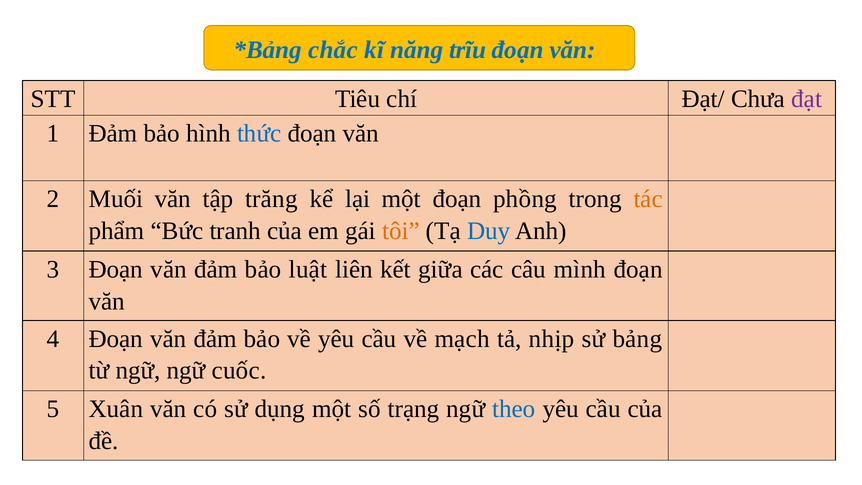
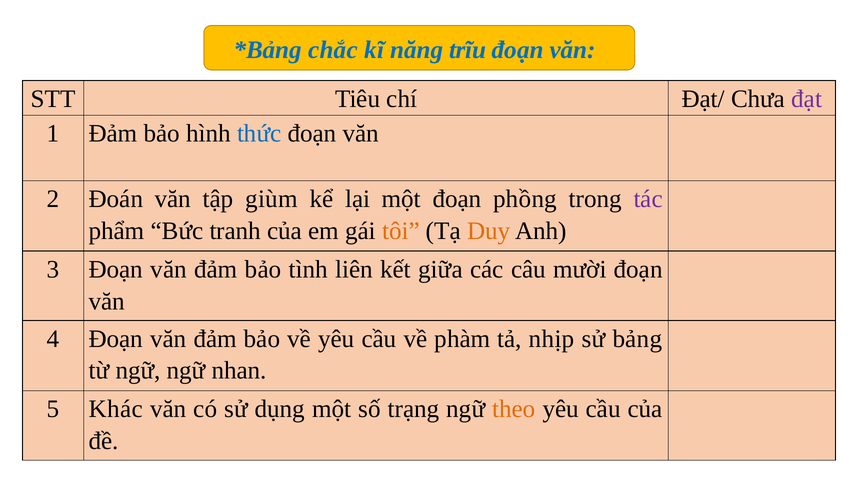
Muối: Muối -> Đoán (116, 199)
trăng: trăng -> giùm (271, 199)
tác colour: orange -> purple (648, 199)
Duy colour: blue -> orange (489, 231)
luật: luật -> tình (308, 269)
mình: mình -> mười (580, 269)
mạch: mạch -> phàm (462, 339)
cuốc: cuốc -> nhan (239, 371)
Xuân: Xuân -> Khác (116, 409)
theo colour: blue -> orange (514, 409)
